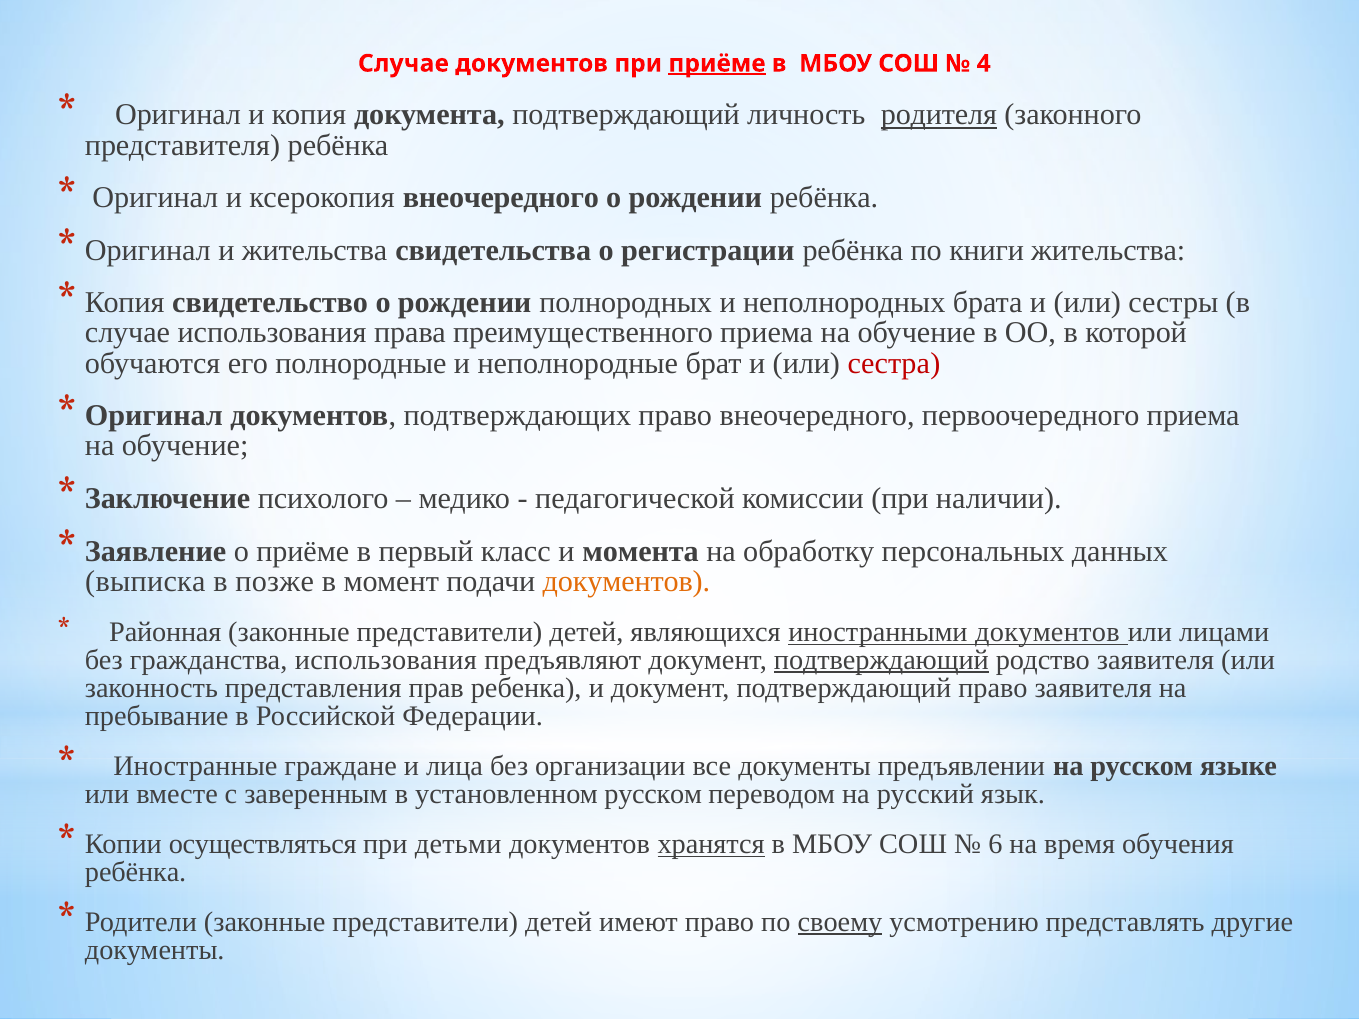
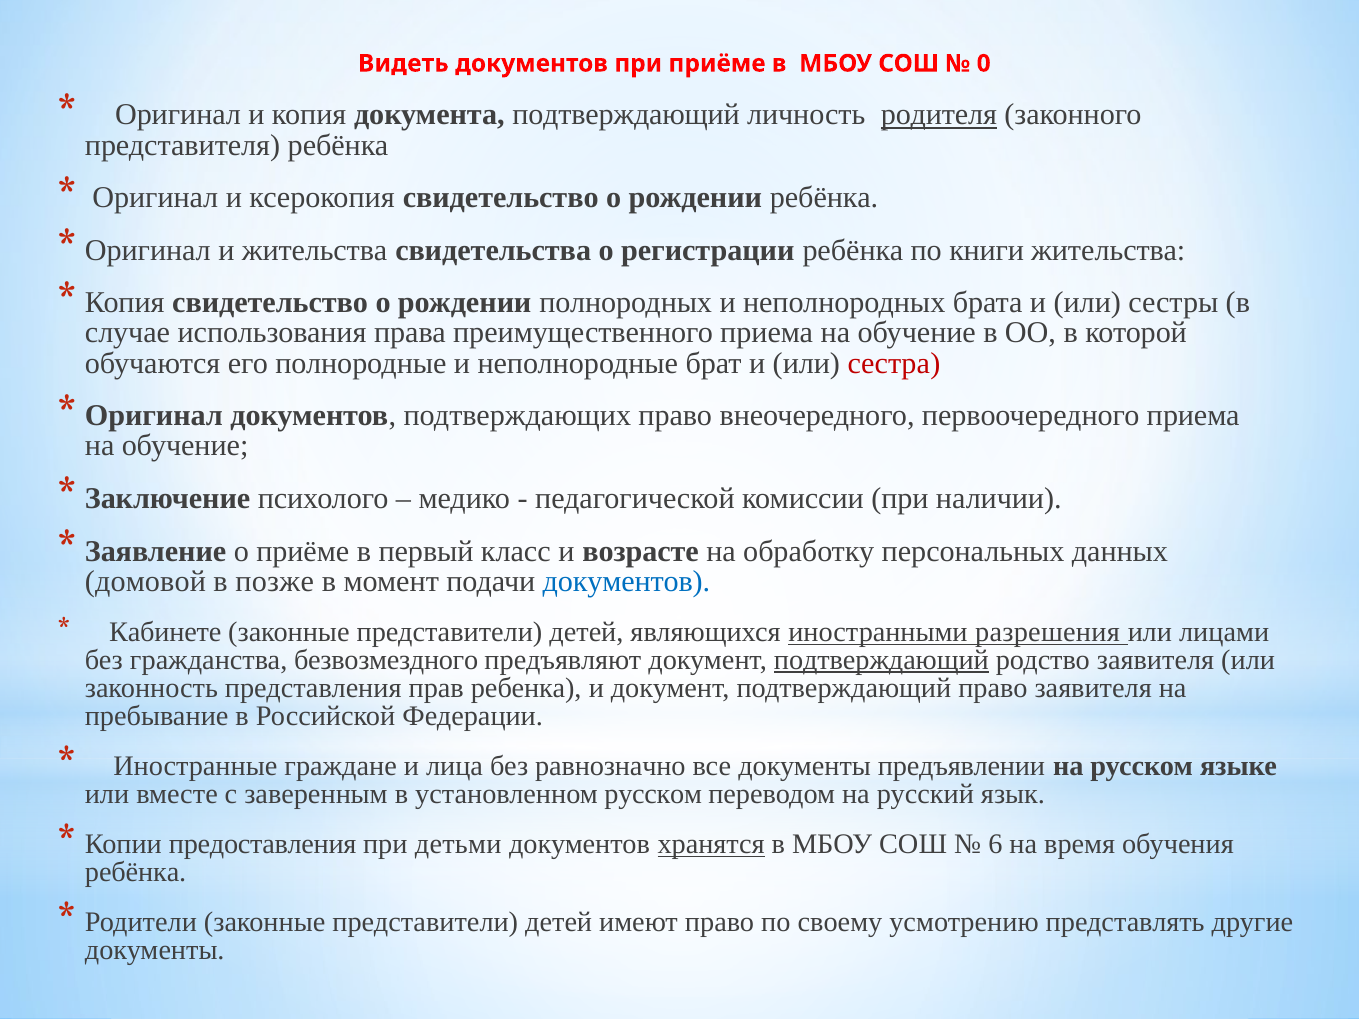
Случае: Случае -> Видеть (403, 63)
приёме underline: present -> none (717, 63)
4: 4 -> 0 (984, 63)
ксерокопия внеочередного: внеочередного -> свидетельство (501, 198)
момента: момента -> возрасте (641, 551)
выписка: выписка -> домовой (145, 581)
документов colour: orange -> blue (626, 581)
Районная: Районная -> Кабинете (165, 632)
иностранными документов: документов -> разрешения (1047, 632)
гражданства использования: использования -> безвозмездного (386, 660)
организации: организации -> равнозначно (610, 766)
осуществляться: осуществляться -> предоставления (263, 844)
своему underline: present -> none (840, 922)
